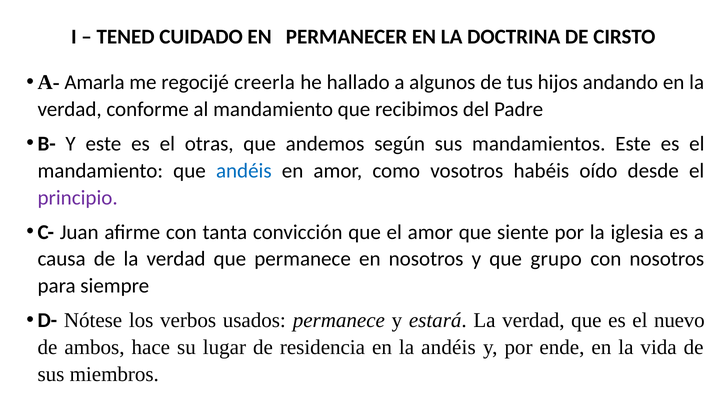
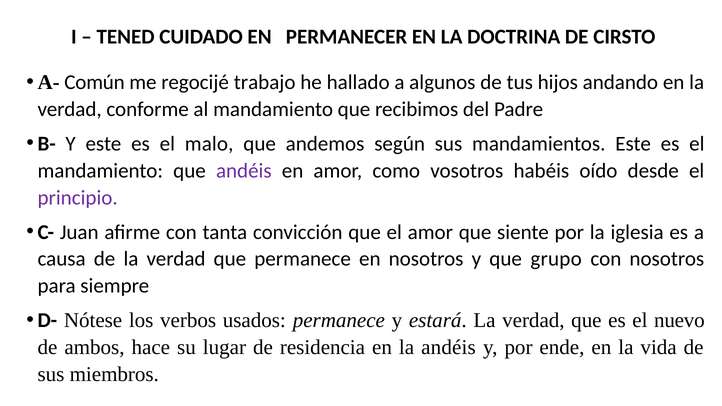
Amarla: Amarla -> Común (95, 82)
creerla: creerla -> trabajo (265, 82)
otras: otras -> malo (209, 144)
andéis colour: blue -> purple (244, 171)
